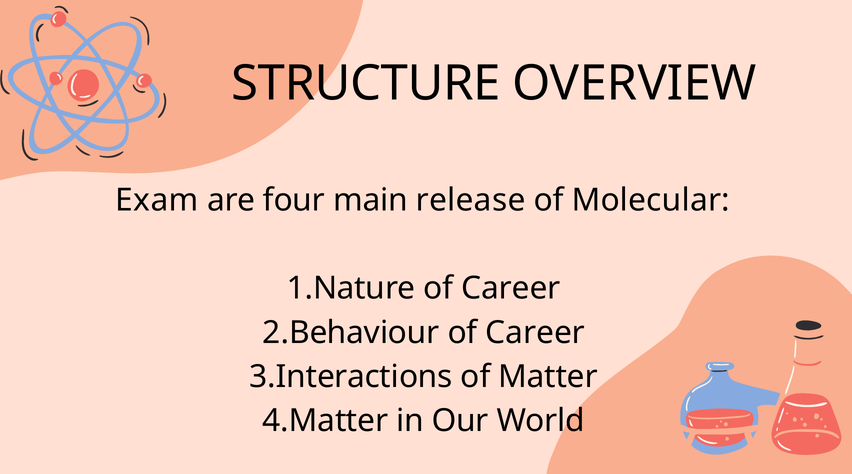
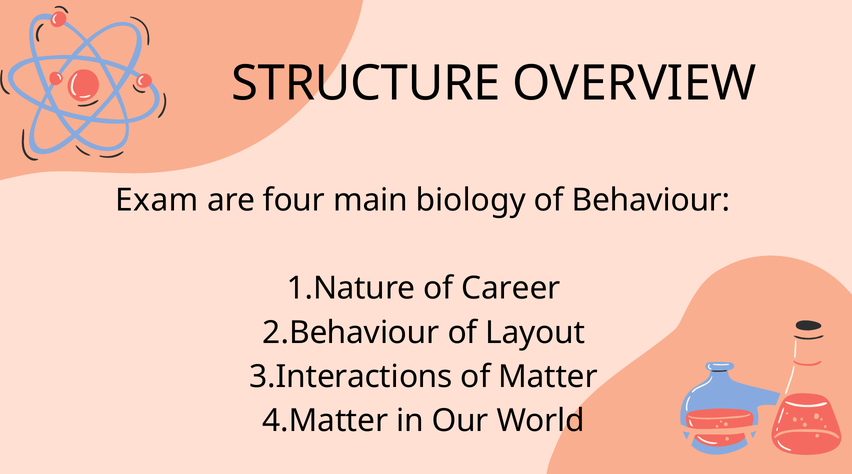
release: release -> biology (471, 200)
Molecular: Molecular -> Behaviour (651, 200)
Career: Career -> Layout (535, 332)
